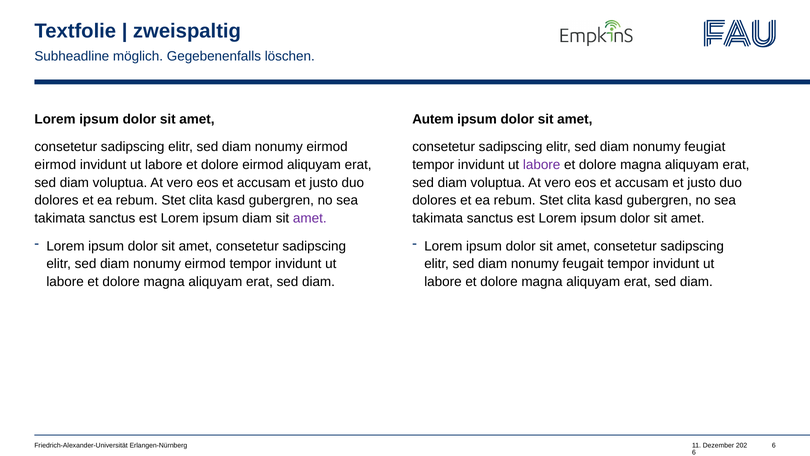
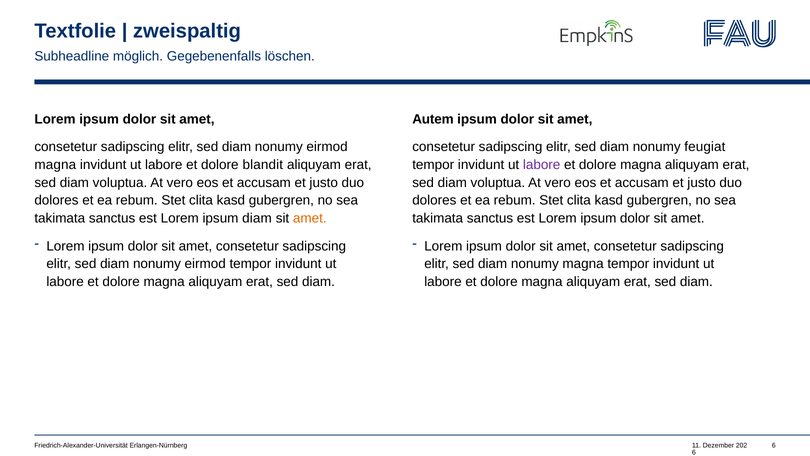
eirmod: eirmod -> magna (55, 165)
dolore eirmod: eirmod -> blandit (263, 165)
amet colour: purple -> orange (310, 218)
nonumy feugait: feugait -> magna (583, 264)
